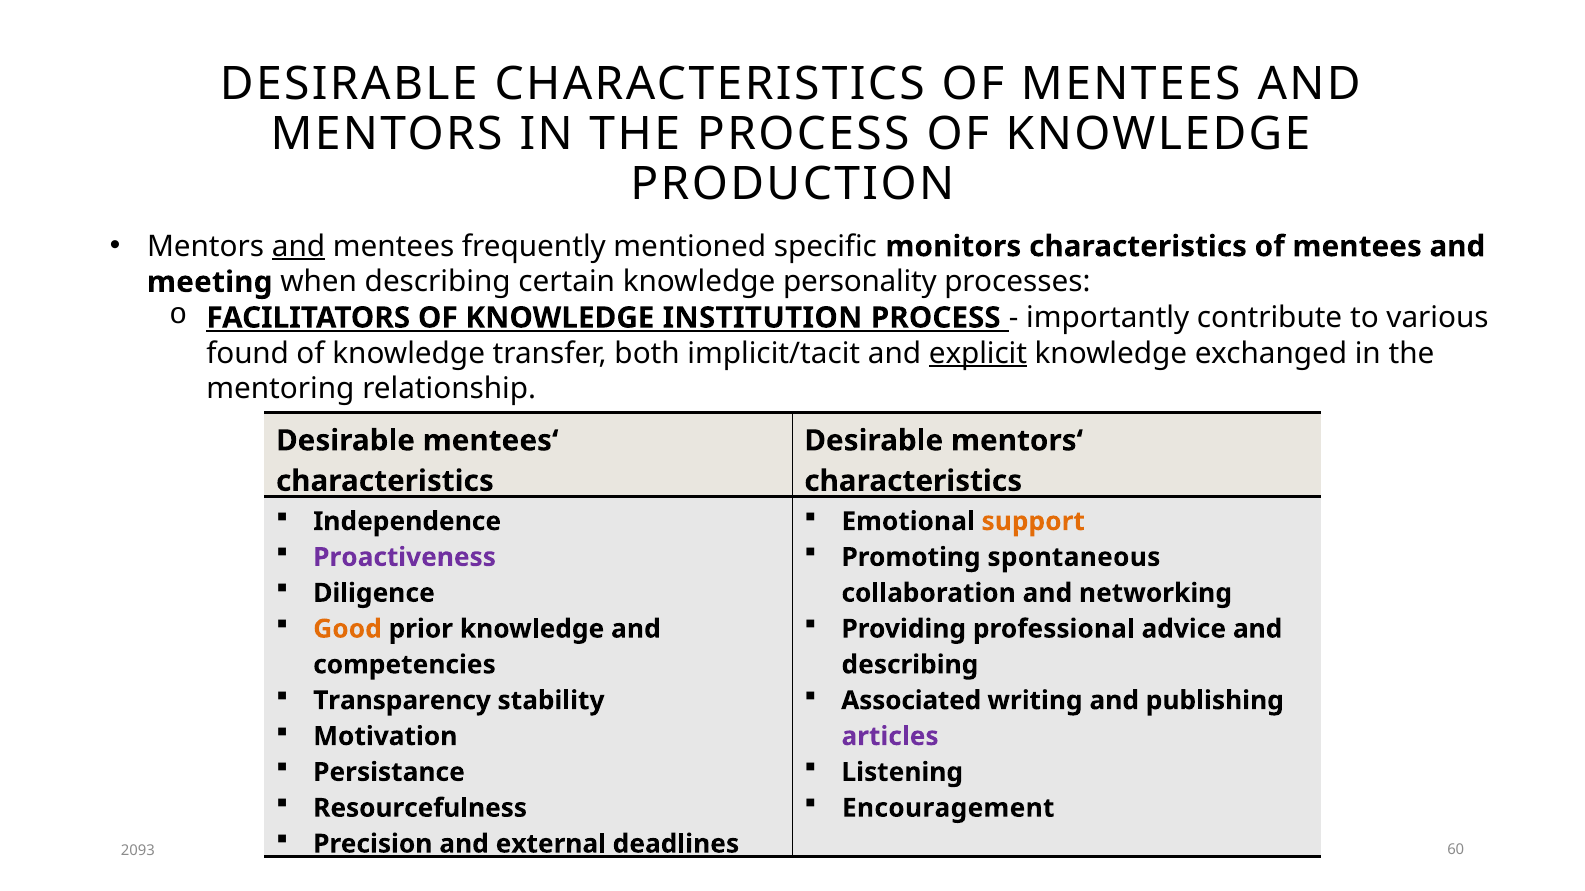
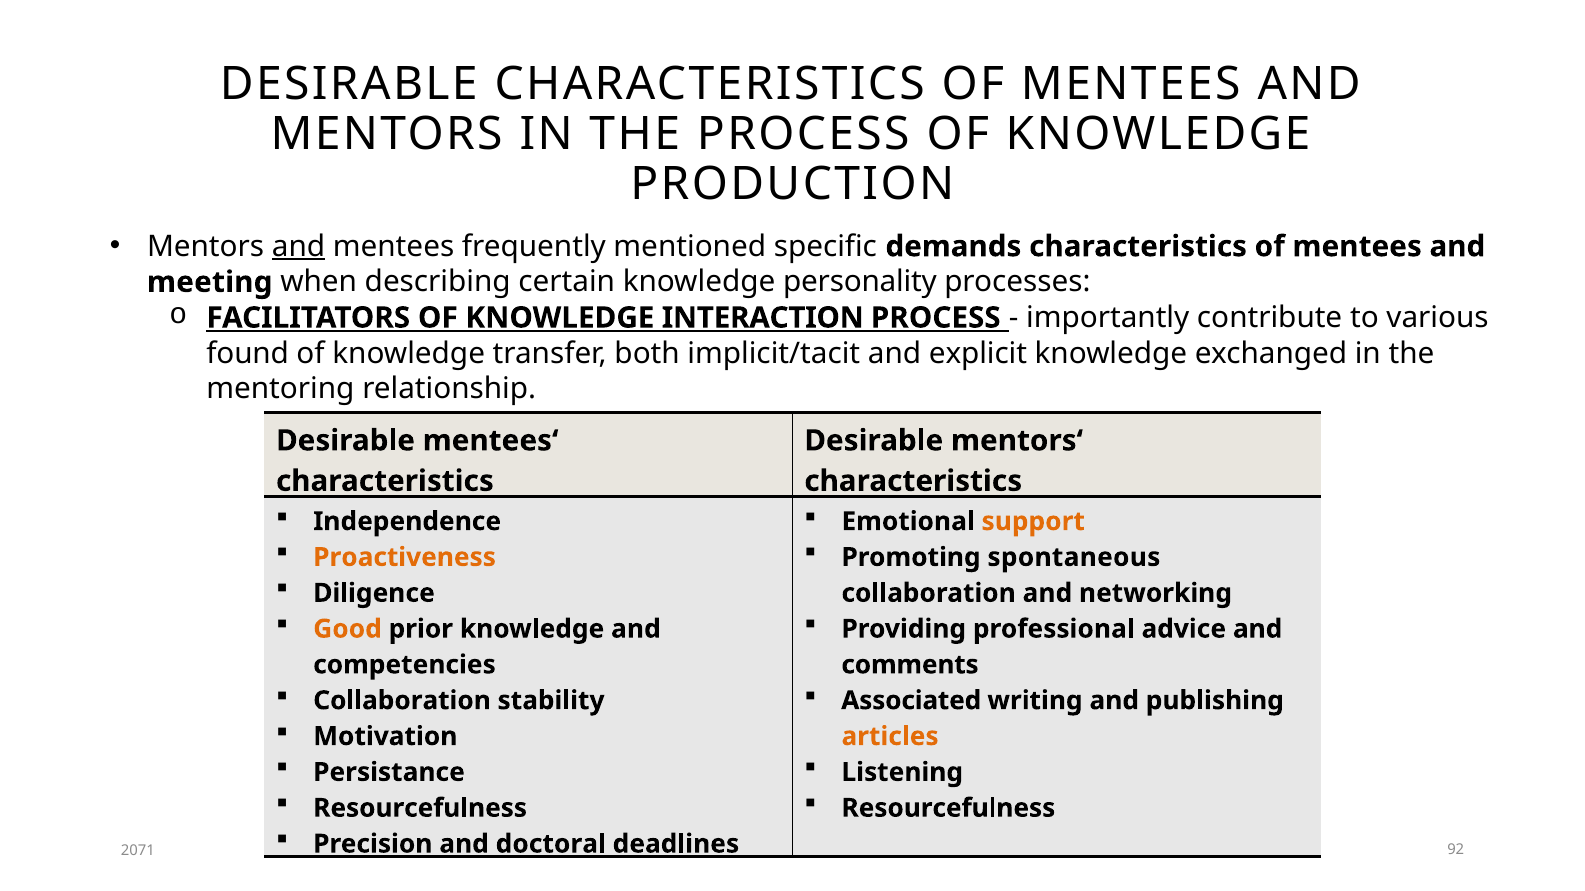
monitors: monitors -> demands (953, 247)
INSTITUTION: INSTITUTION -> INTERACTION (763, 318)
explicit underline: present -> none (978, 354)
Proactiveness colour: purple -> orange (405, 558)
describing: describing -> comments (910, 665)
Transparency: Transparency -> Collaboration (402, 701)
articles colour: purple -> orange (890, 737)
Encouragement: Encouragement -> Resourcefulness (948, 809)
external: external -> doctoral (551, 844)
60: 60 -> 92 (1456, 850)
2093: 2093 -> 2071 (138, 851)
